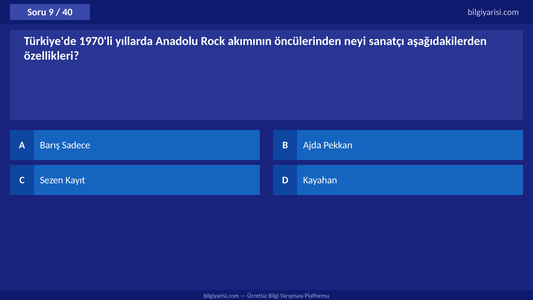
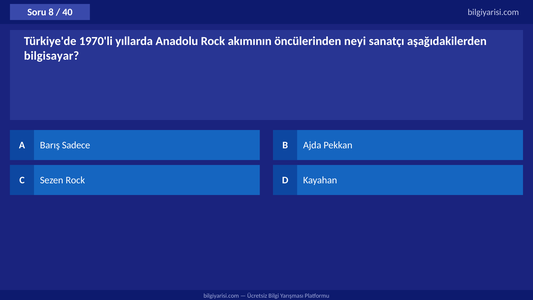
9: 9 -> 8 (51, 12)
özellikleri: özellikleri -> bilgisayar (52, 56)
Sezen Kayıt: Kayıt -> Rock (75, 180)
